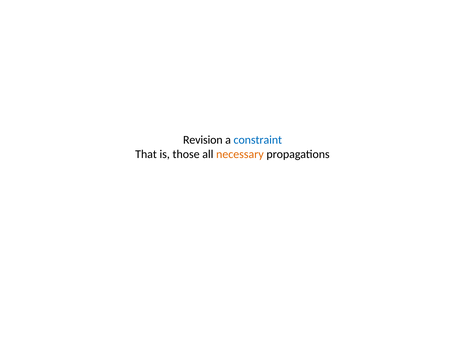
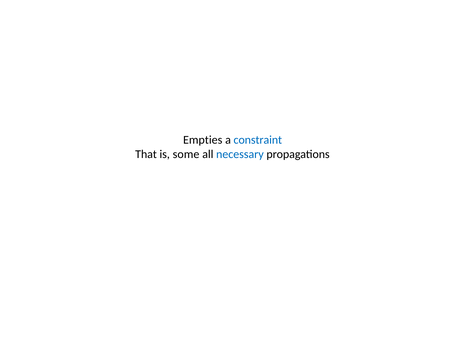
Revision: Revision -> Empties (203, 140)
those: those -> some (186, 154)
necessary colour: orange -> blue (240, 154)
